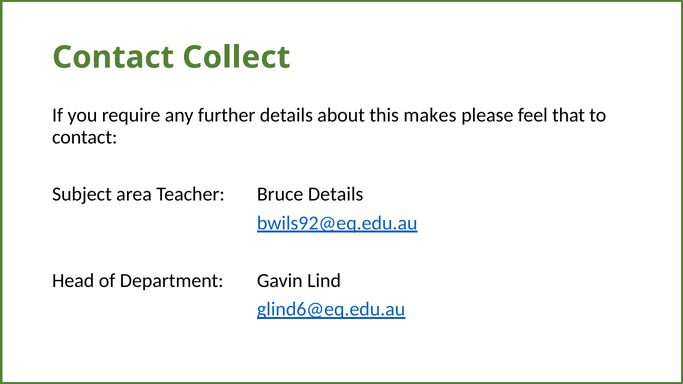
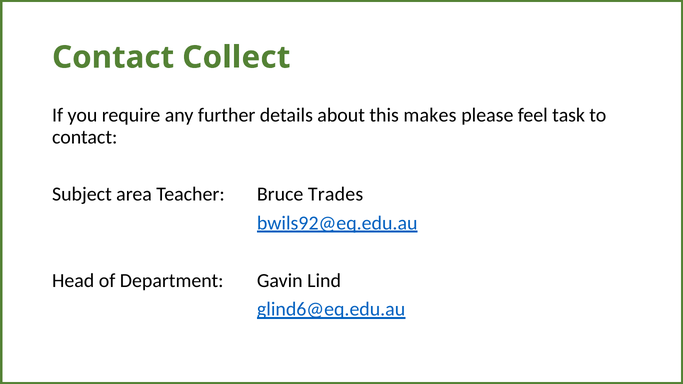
that: that -> task (569, 115)
Bruce Details: Details -> Trades (336, 194)
